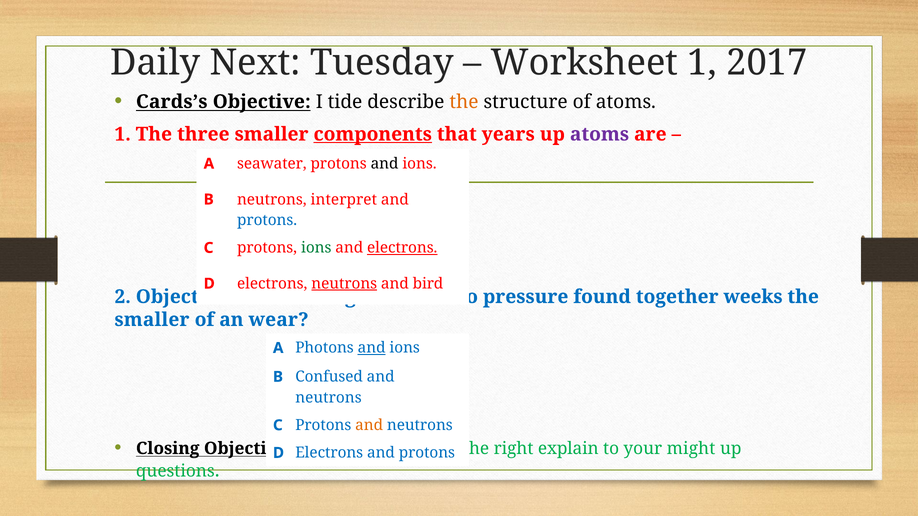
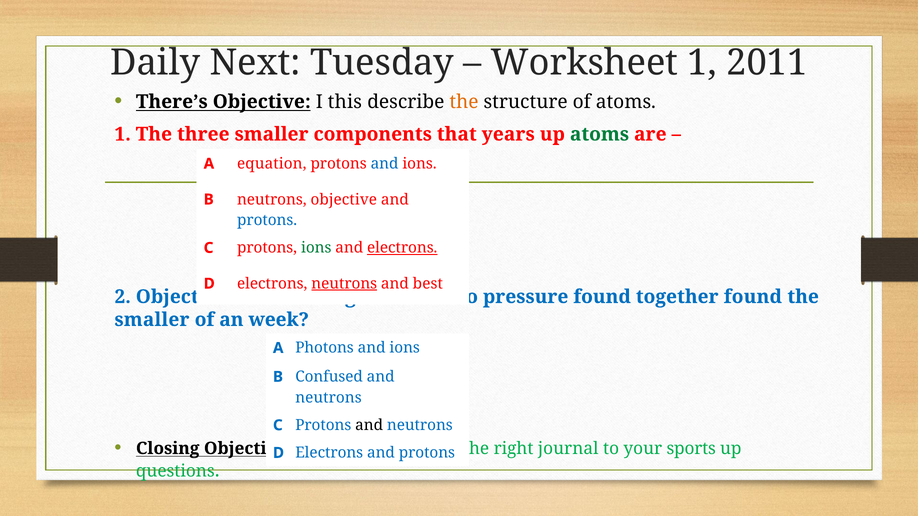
2017: 2017 -> 2011 (767, 63)
Cards’s: Cards’s -> There’s (172, 102)
tide: tide -> this (345, 102)
components underline: present -> none (373, 134)
atoms colour: purple -> green (599, 134)
seawater: seawater -> equation (272, 164)
and colour: black -> blue (385, 164)
neutrons interpret: interpret -> objective (344, 200)
bird: bird -> best (428, 284)
together weeks: weeks -> found (753, 297)
wear: wear -> week (279, 320)
and underline: present -> none (372, 348)
and colour: orange -> black (369, 426)
right explain: explain -> journal (568, 449)
might: might -> sports (691, 449)
